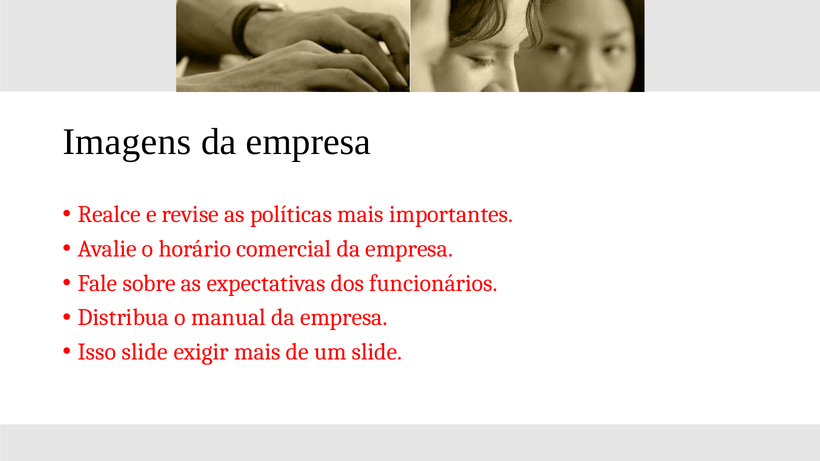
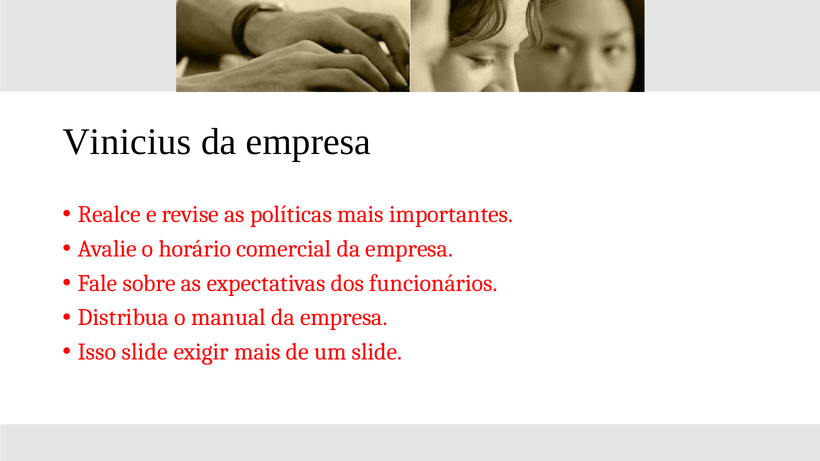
Imagens: Imagens -> Vinicius (127, 142)
